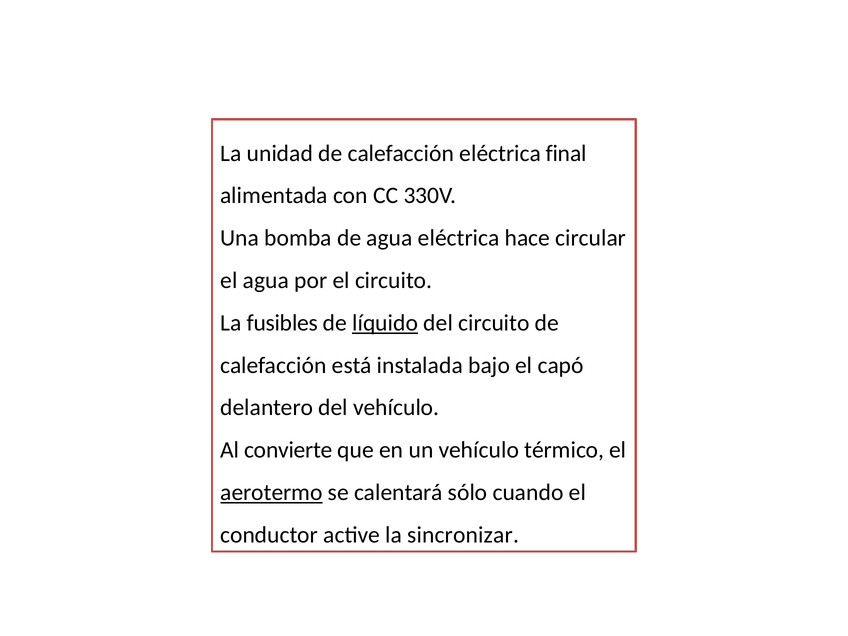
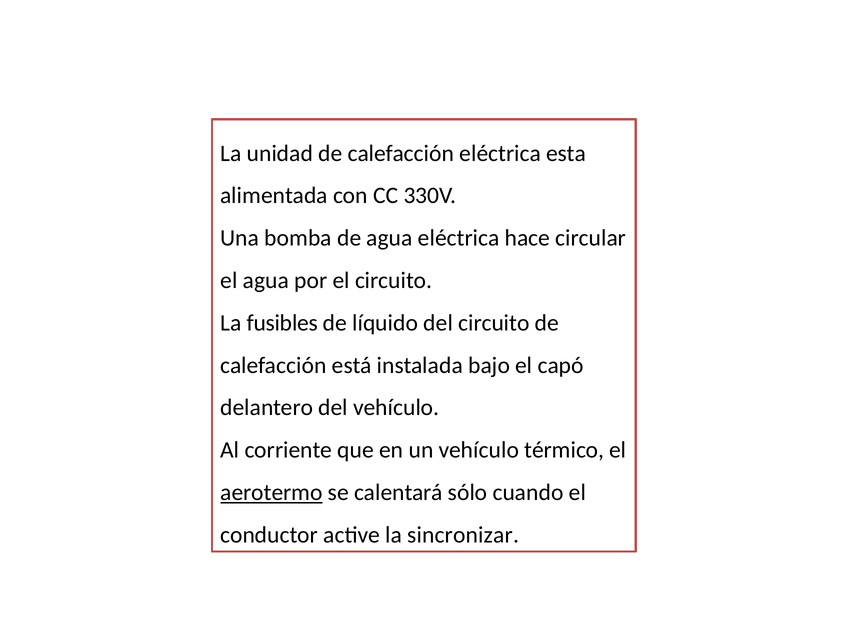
final: final -> esta (566, 153)
líquido underline: present -> none (385, 323)
convierte: convierte -> corriente (288, 450)
